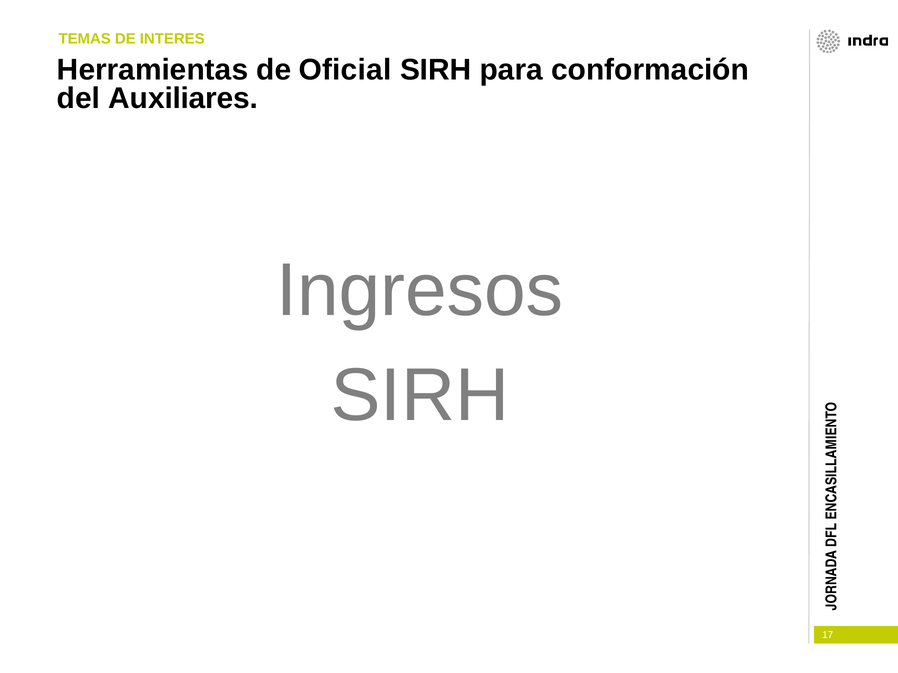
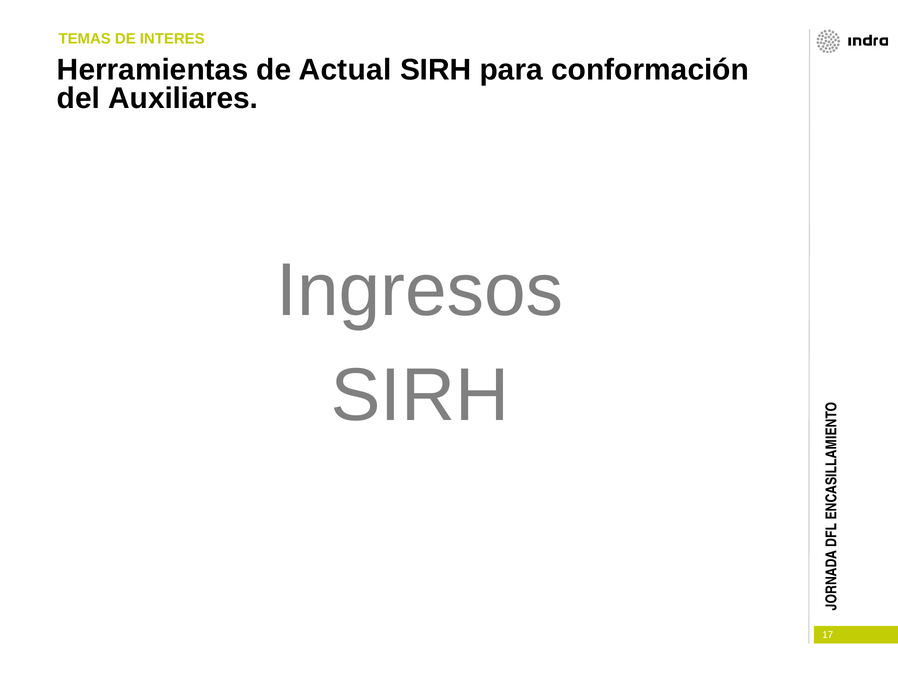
Oficial: Oficial -> Actual (345, 70)
